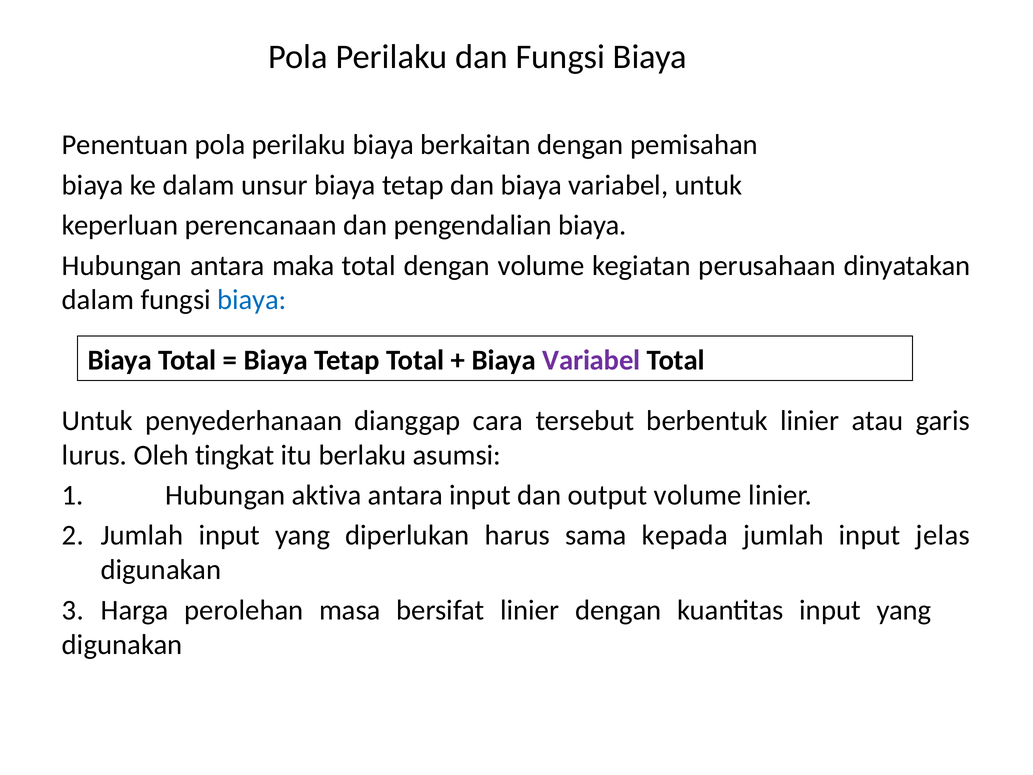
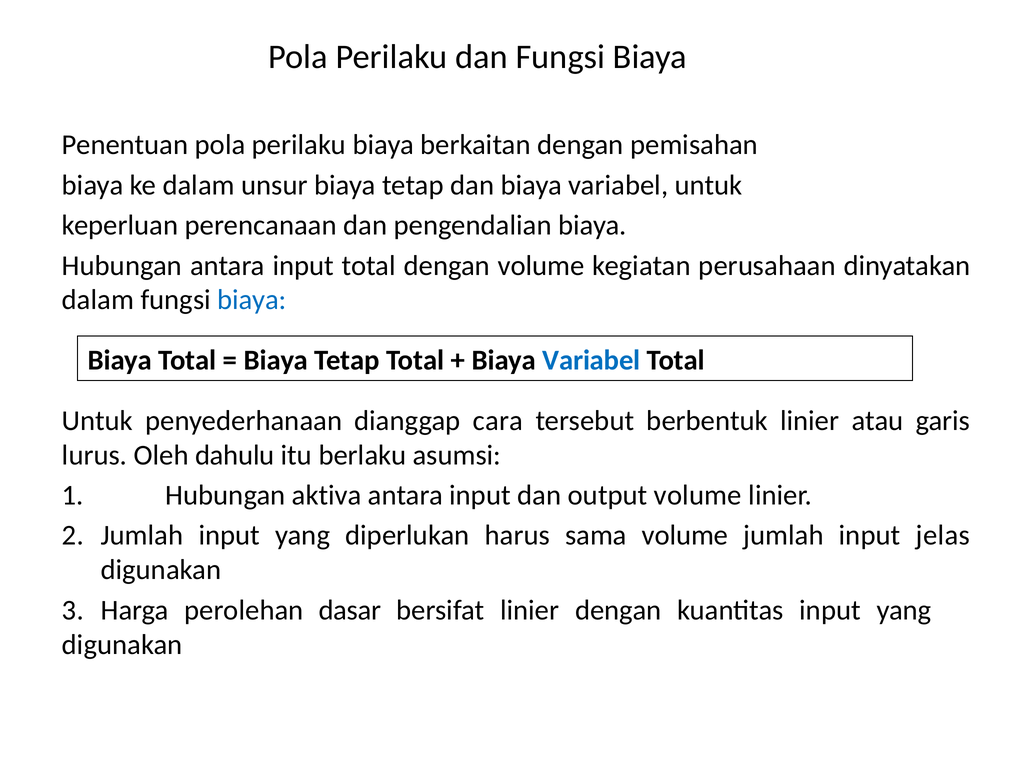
Hubungan antara maka: maka -> input (303, 265)
Variabel colour: purple -> blue (591, 360)
tingkat: tingkat -> dahulu (235, 455)
sama kepada: kepada -> volume (685, 535)
masa: masa -> dasar (350, 610)
